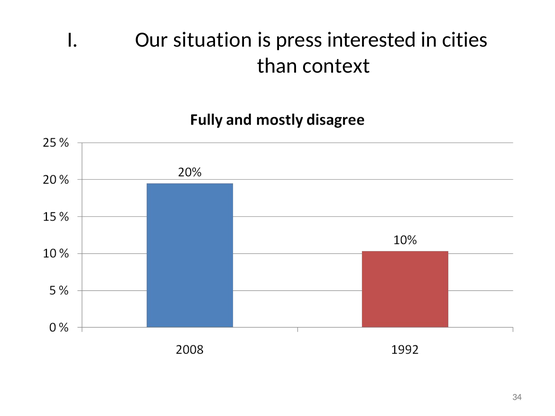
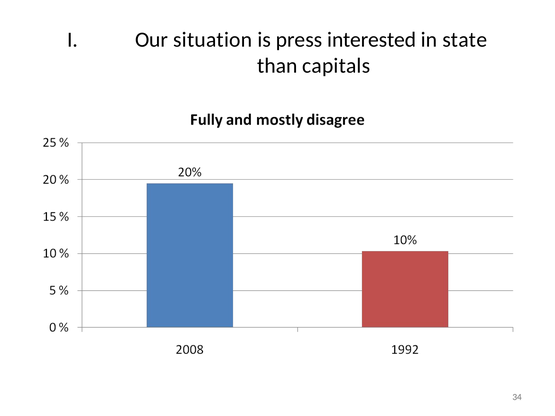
cities: cities -> state (465, 40)
context: context -> capitals (336, 66)
